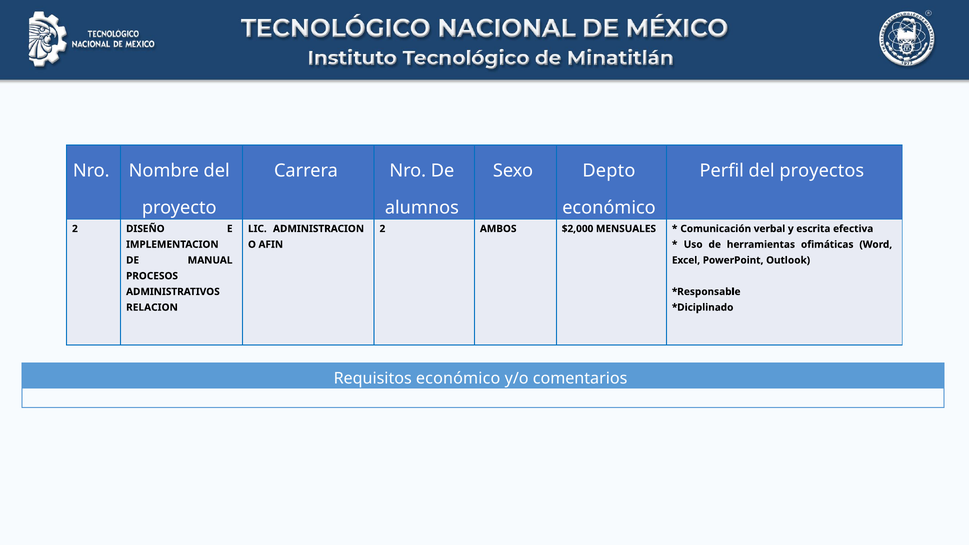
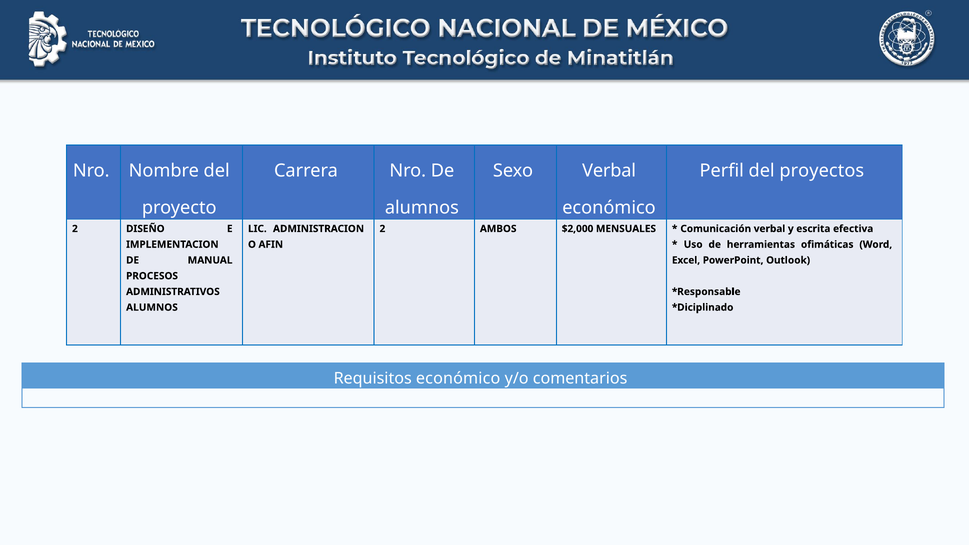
Depto: Depto -> Verbal (609, 171)
RELACION: RELACION -> ALUMNOS (152, 307)
